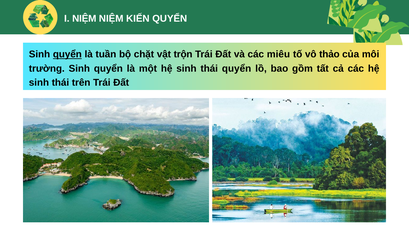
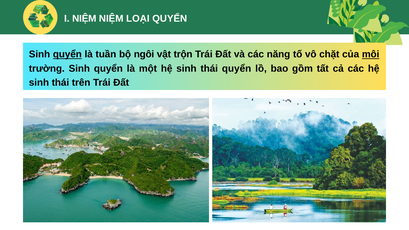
KIẾN: KIẾN -> LOẠI (138, 19)
chặt: chặt -> ngôi (144, 54)
miêu: miêu -> năng (278, 54)
thảo: thảo -> chặt (329, 54)
môi underline: none -> present (371, 54)
